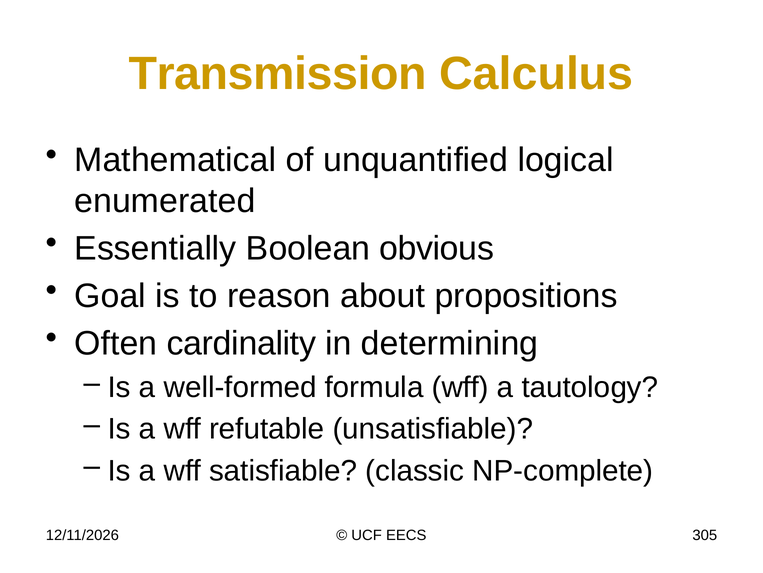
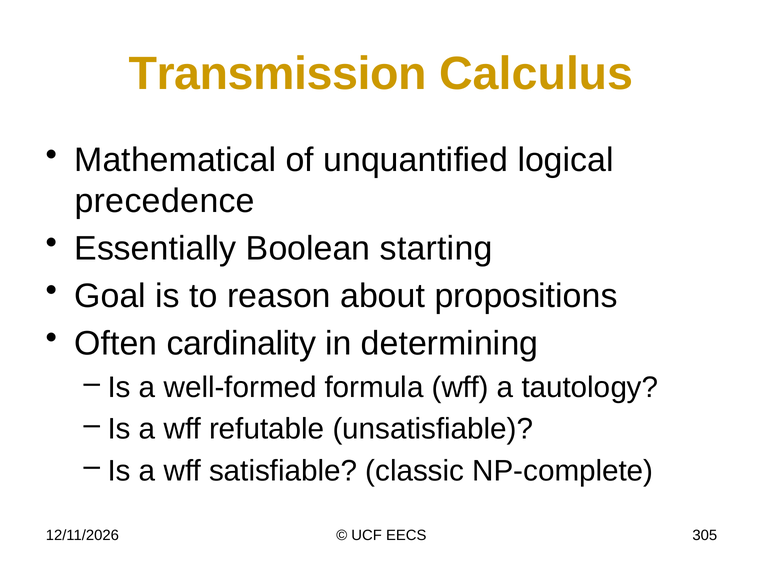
enumerated: enumerated -> precedence (165, 201)
obvious: obvious -> starting (436, 248)
